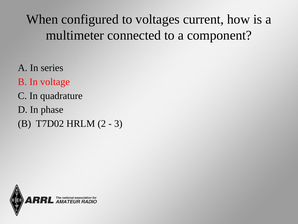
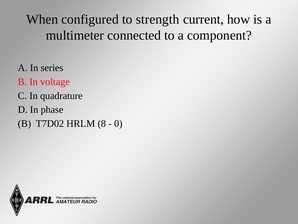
voltages: voltages -> strength (158, 19)
2: 2 -> 8 (102, 123)
3: 3 -> 0 (118, 123)
